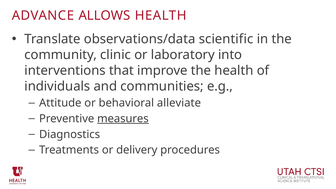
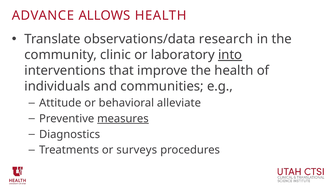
scientific: scientific -> research (226, 39)
into underline: none -> present (230, 55)
delivery: delivery -> surveys (137, 150)
